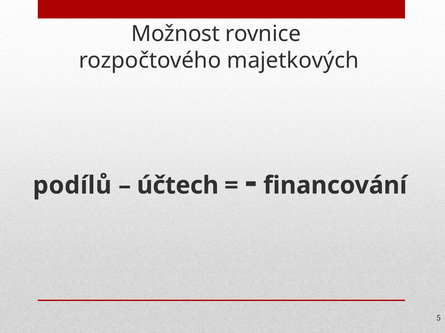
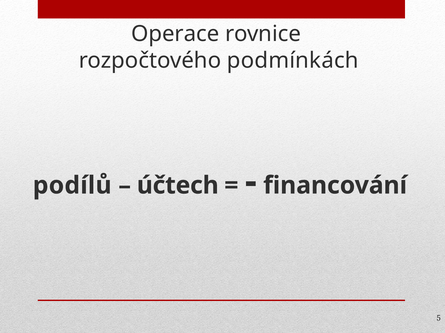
Možnost: Možnost -> Operace (175, 34)
majetkových: majetkových -> podmínkách (293, 61)
